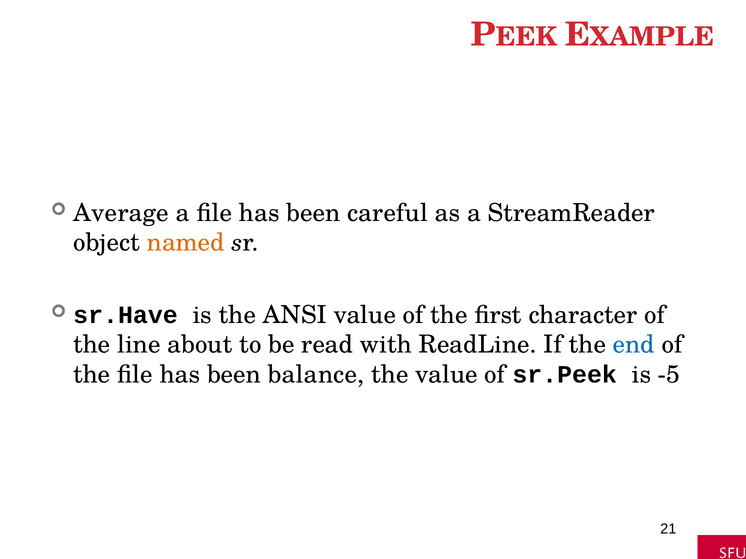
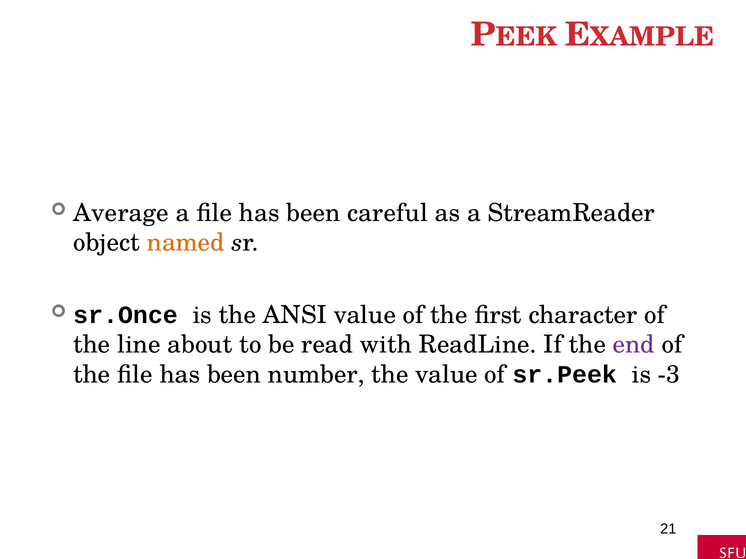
sr.Have: sr.Have -> sr.Once (125, 315)
end colour: blue -> purple (634, 345)
balance: balance -> number (316, 375)
-5: -5 -> -3 (669, 375)
